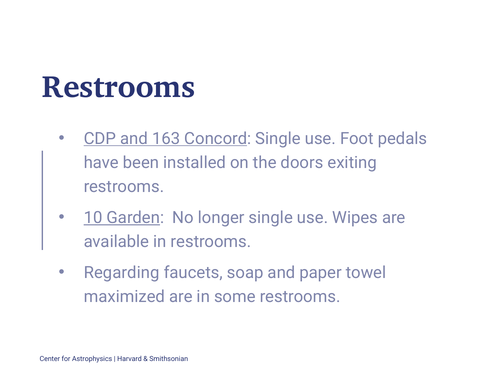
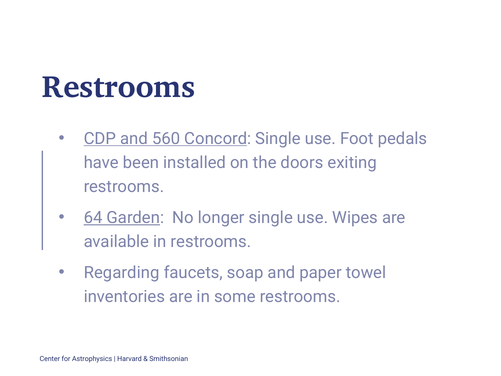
163: 163 -> 560 (166, 138)
10: 10 -> 64 (93, 217)
maximized: maximized -> inventories (124, 297)
